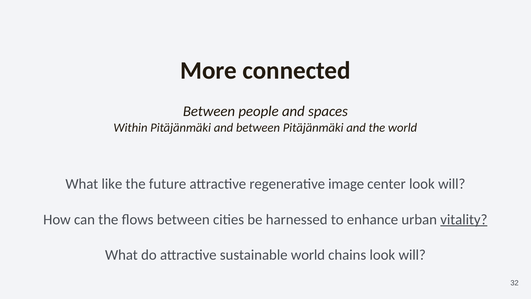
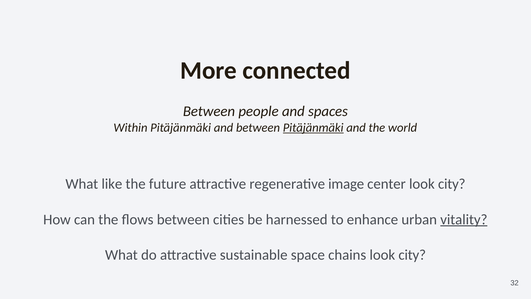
Pitäjänmäki underline: none -> present (313, 127)
center look will: will -> city (452, 184)
sustainable world: world -> space (308, 255)
chains look will: will -> city (412, 255)
